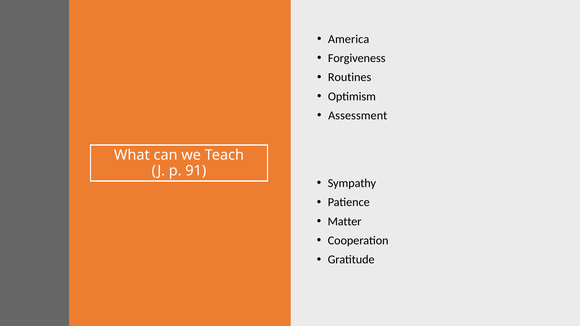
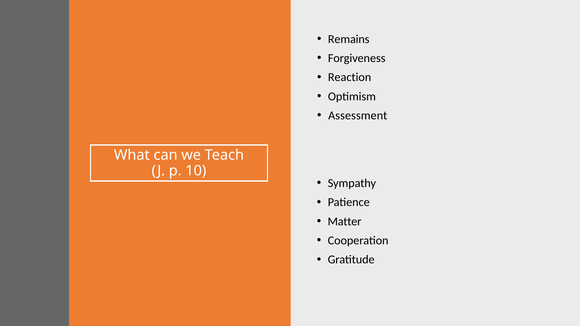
America: America -> Remains (349, 39)
Routines: Routines -> Reaction (350, 77)
91: 91 -> 10 (196, 171)
